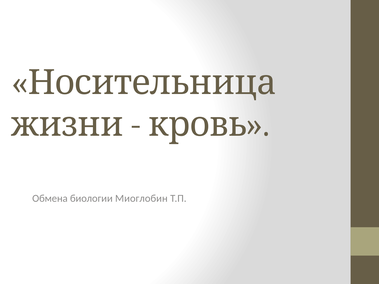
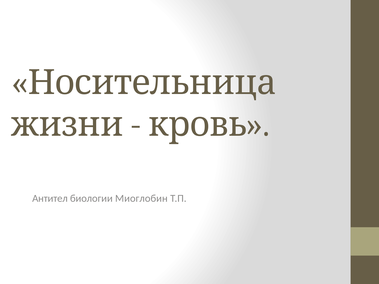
Обмена: Обмена -> Антител (50, 198)
